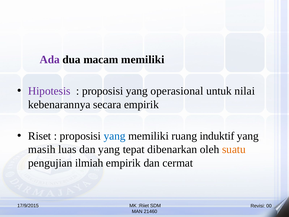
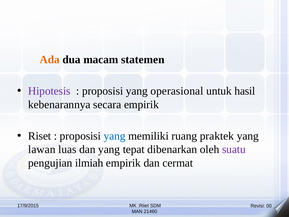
Ada colour: purple -> orange (50, 60)
macam memiliki: memiliki -> statemen (143, 60)
nilai: nilai -> hasil (245, 91)
induktif: induktif -> praktek (217, 136)
masih: masih -> lawan (42, 149)
suatu colour: orange -> purple (234, 149)
